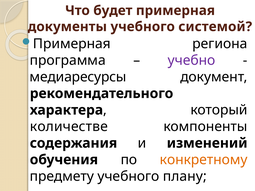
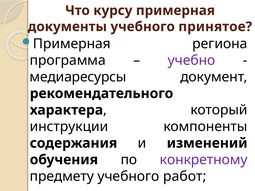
будет: будет -> курсу (113, 11)
системой: системой -> принятое (215, 27)
количестве: количестве -> инструкции (69, 127)
конкретному colour: orange -> purple (204, 160)
плану: плану -> работ (185, 176)
